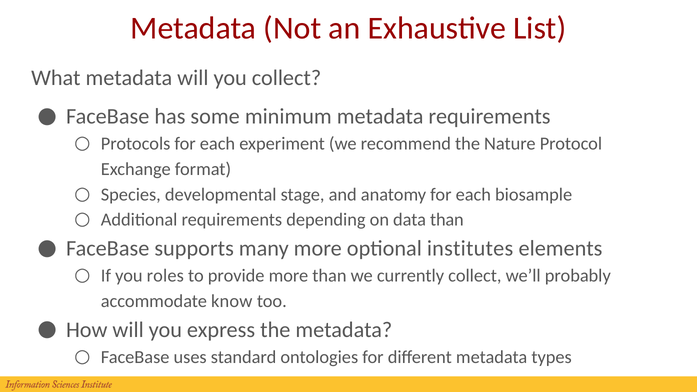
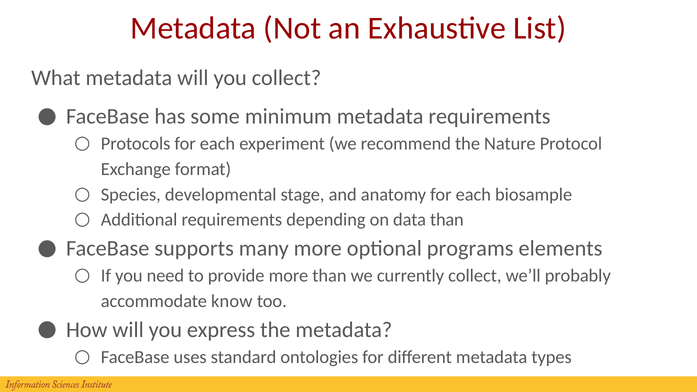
institutes: institutes -> programs (470, 249)
roles: roles -> need (165, 276)
